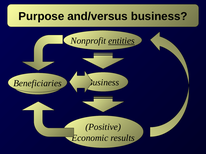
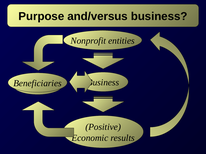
entities underline: present -> none (121, 41)
